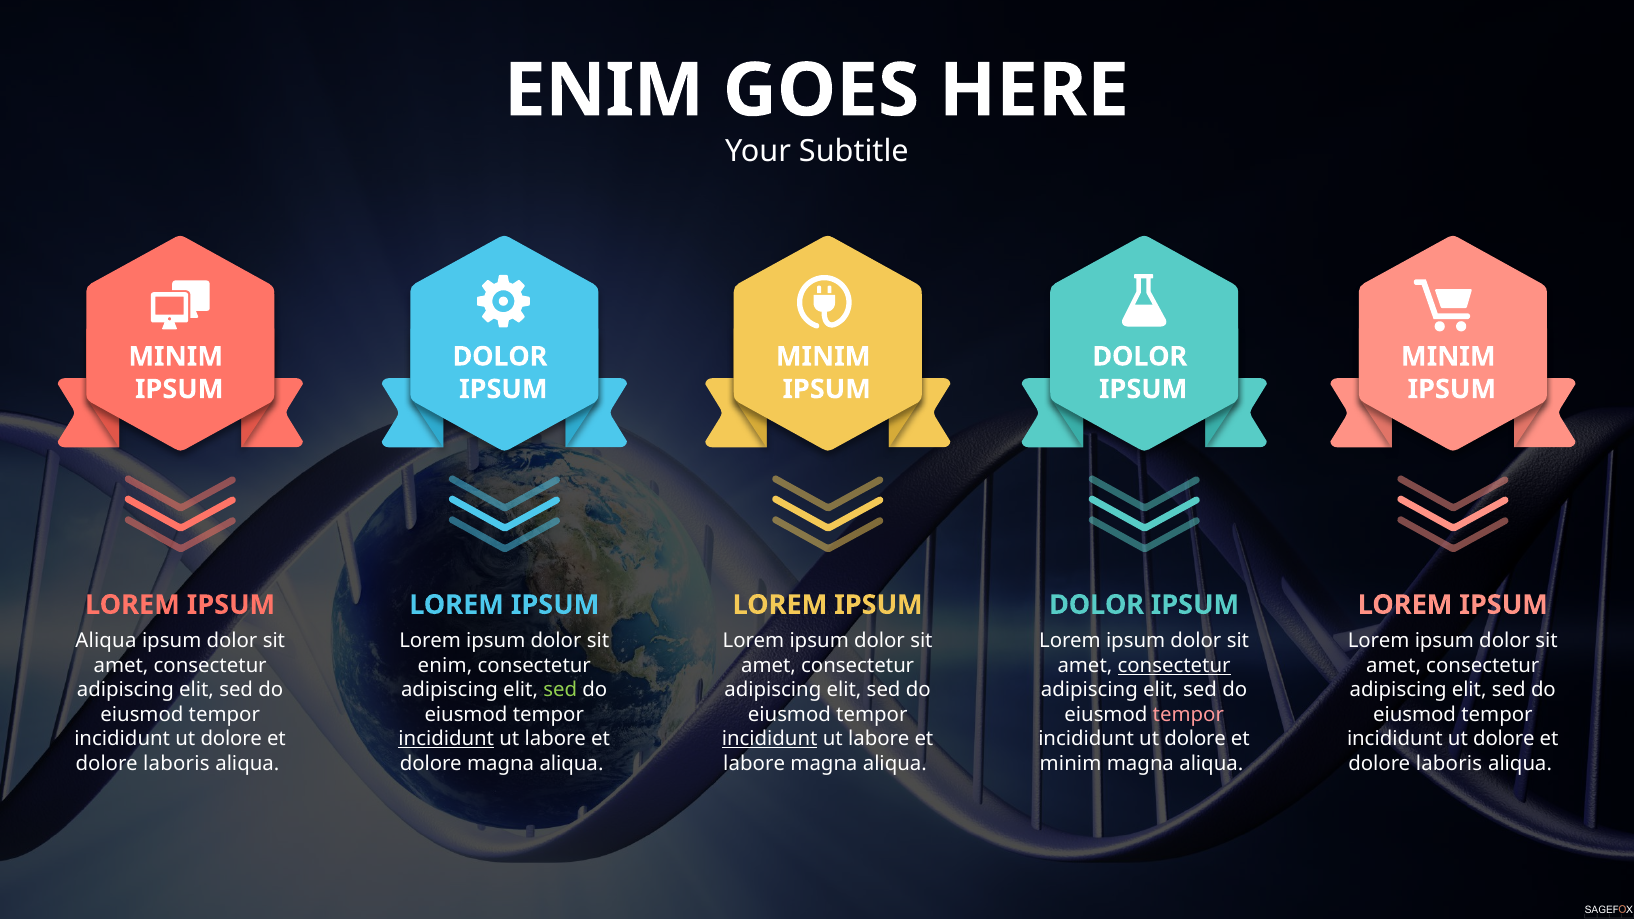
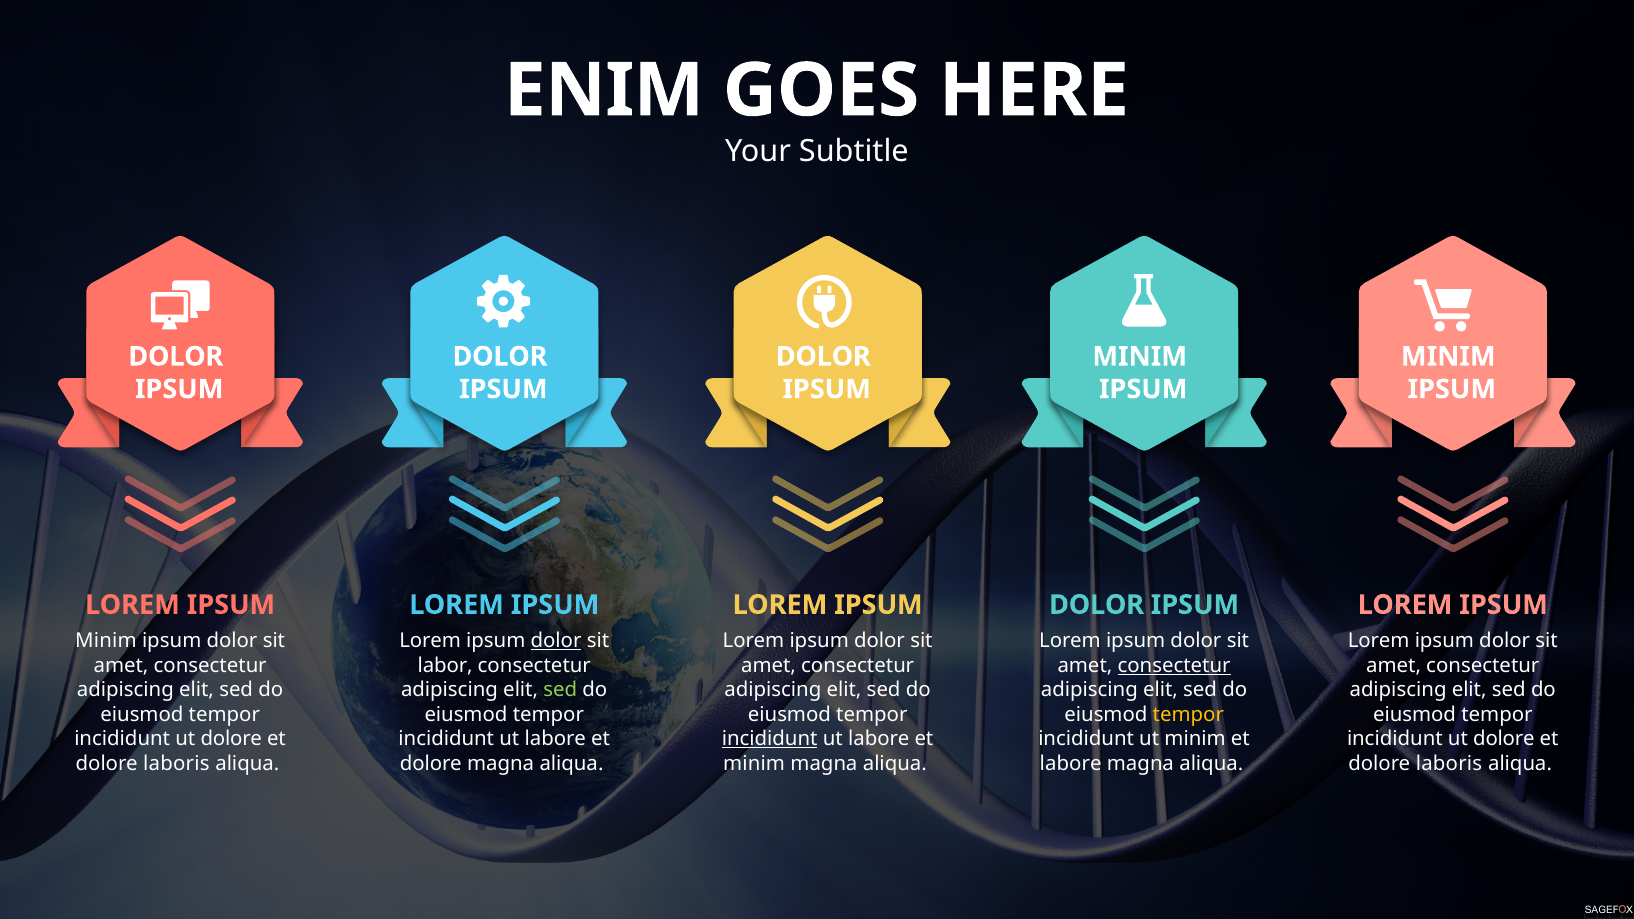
MINIM: MINIM -> DOLOR (176, 357)
MINIM: MINIM -> DOLOR (823, 357)
DOLOR: DOLOR -> MINIM (1140, 357)
Aliqua: Aliqua -> Minim (106, 641)
dolor underline: none -> present (556, 641)
enim: enim -> labor (445, 666)
tempor colour: pink -> yellow (1188, 715)
incididunt underline: present -> none (446, 739)
dolore: dolore -> minim (1195, 739)
labore: labore -> minim (754, 764)
minim: minim -> labore (1071, 764)
